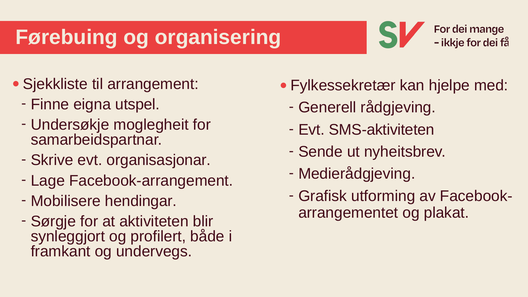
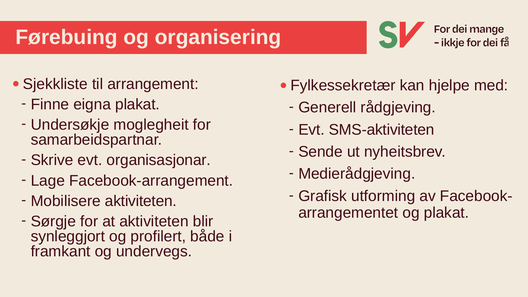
eigna utspel: utspel -> plakat (138, 104)
Mobilisere hendingar: hendingar -> aktiviteten (141, 201)
